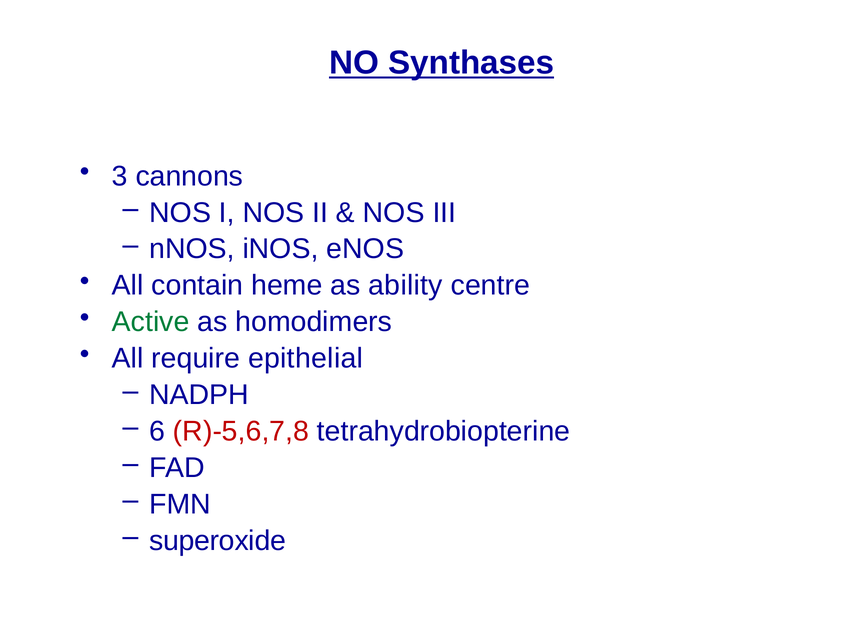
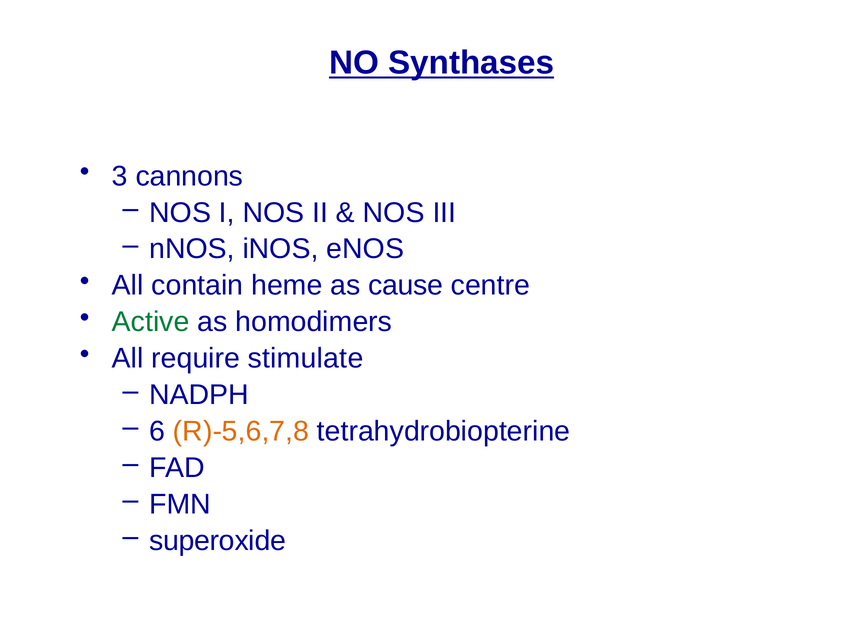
ability: ability -> cause (406, 286)
epithelial: epithelial -> stimulate (306, 359)
R)-5,6,7,8 colour: red -> orange (241, 431)
